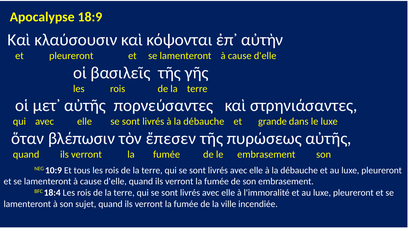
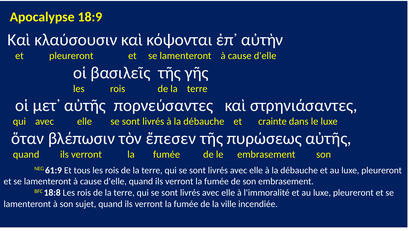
grande: grande -> crainte (272, 121)
10:9: 10:9 -> 61:9 (54, 170)
18:4: 18:4 -> 18:8 (52, 193)
